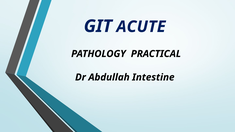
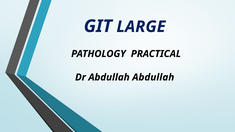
ACUTE: ACUTE -> LARGE (141, 27)
Abdullah Intestine: Intestine -> Abdullah (153, 77)
